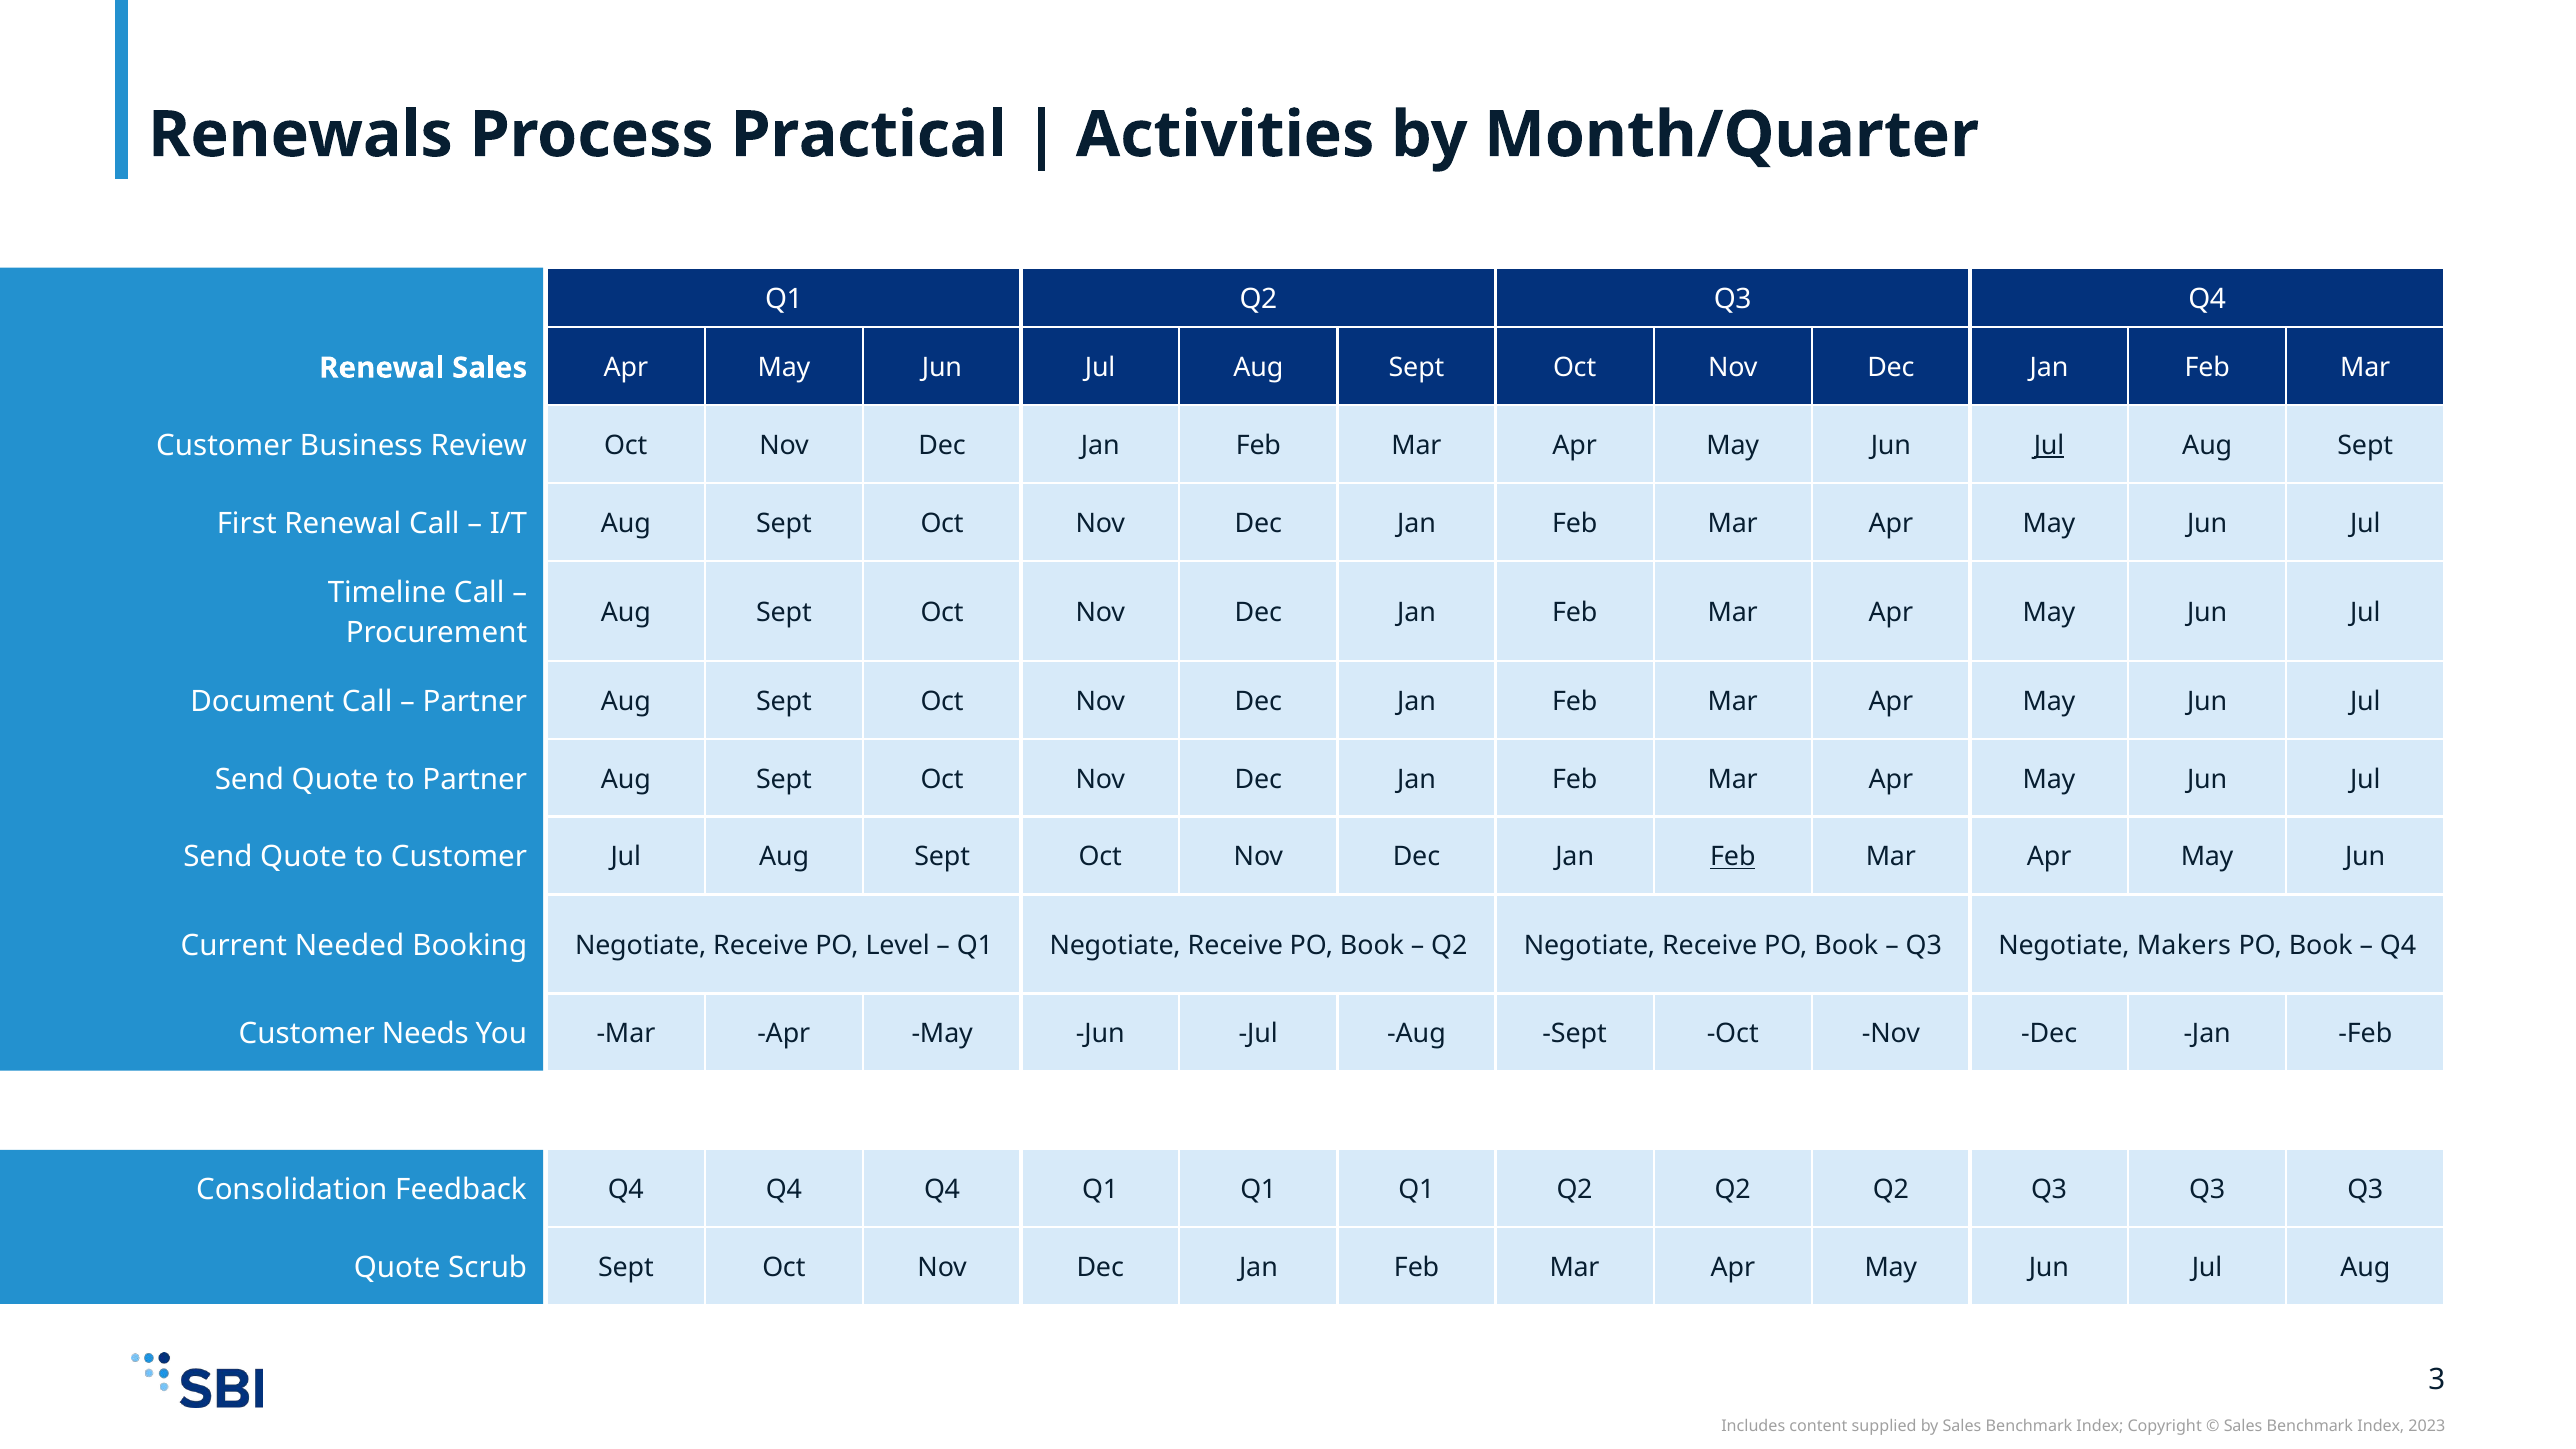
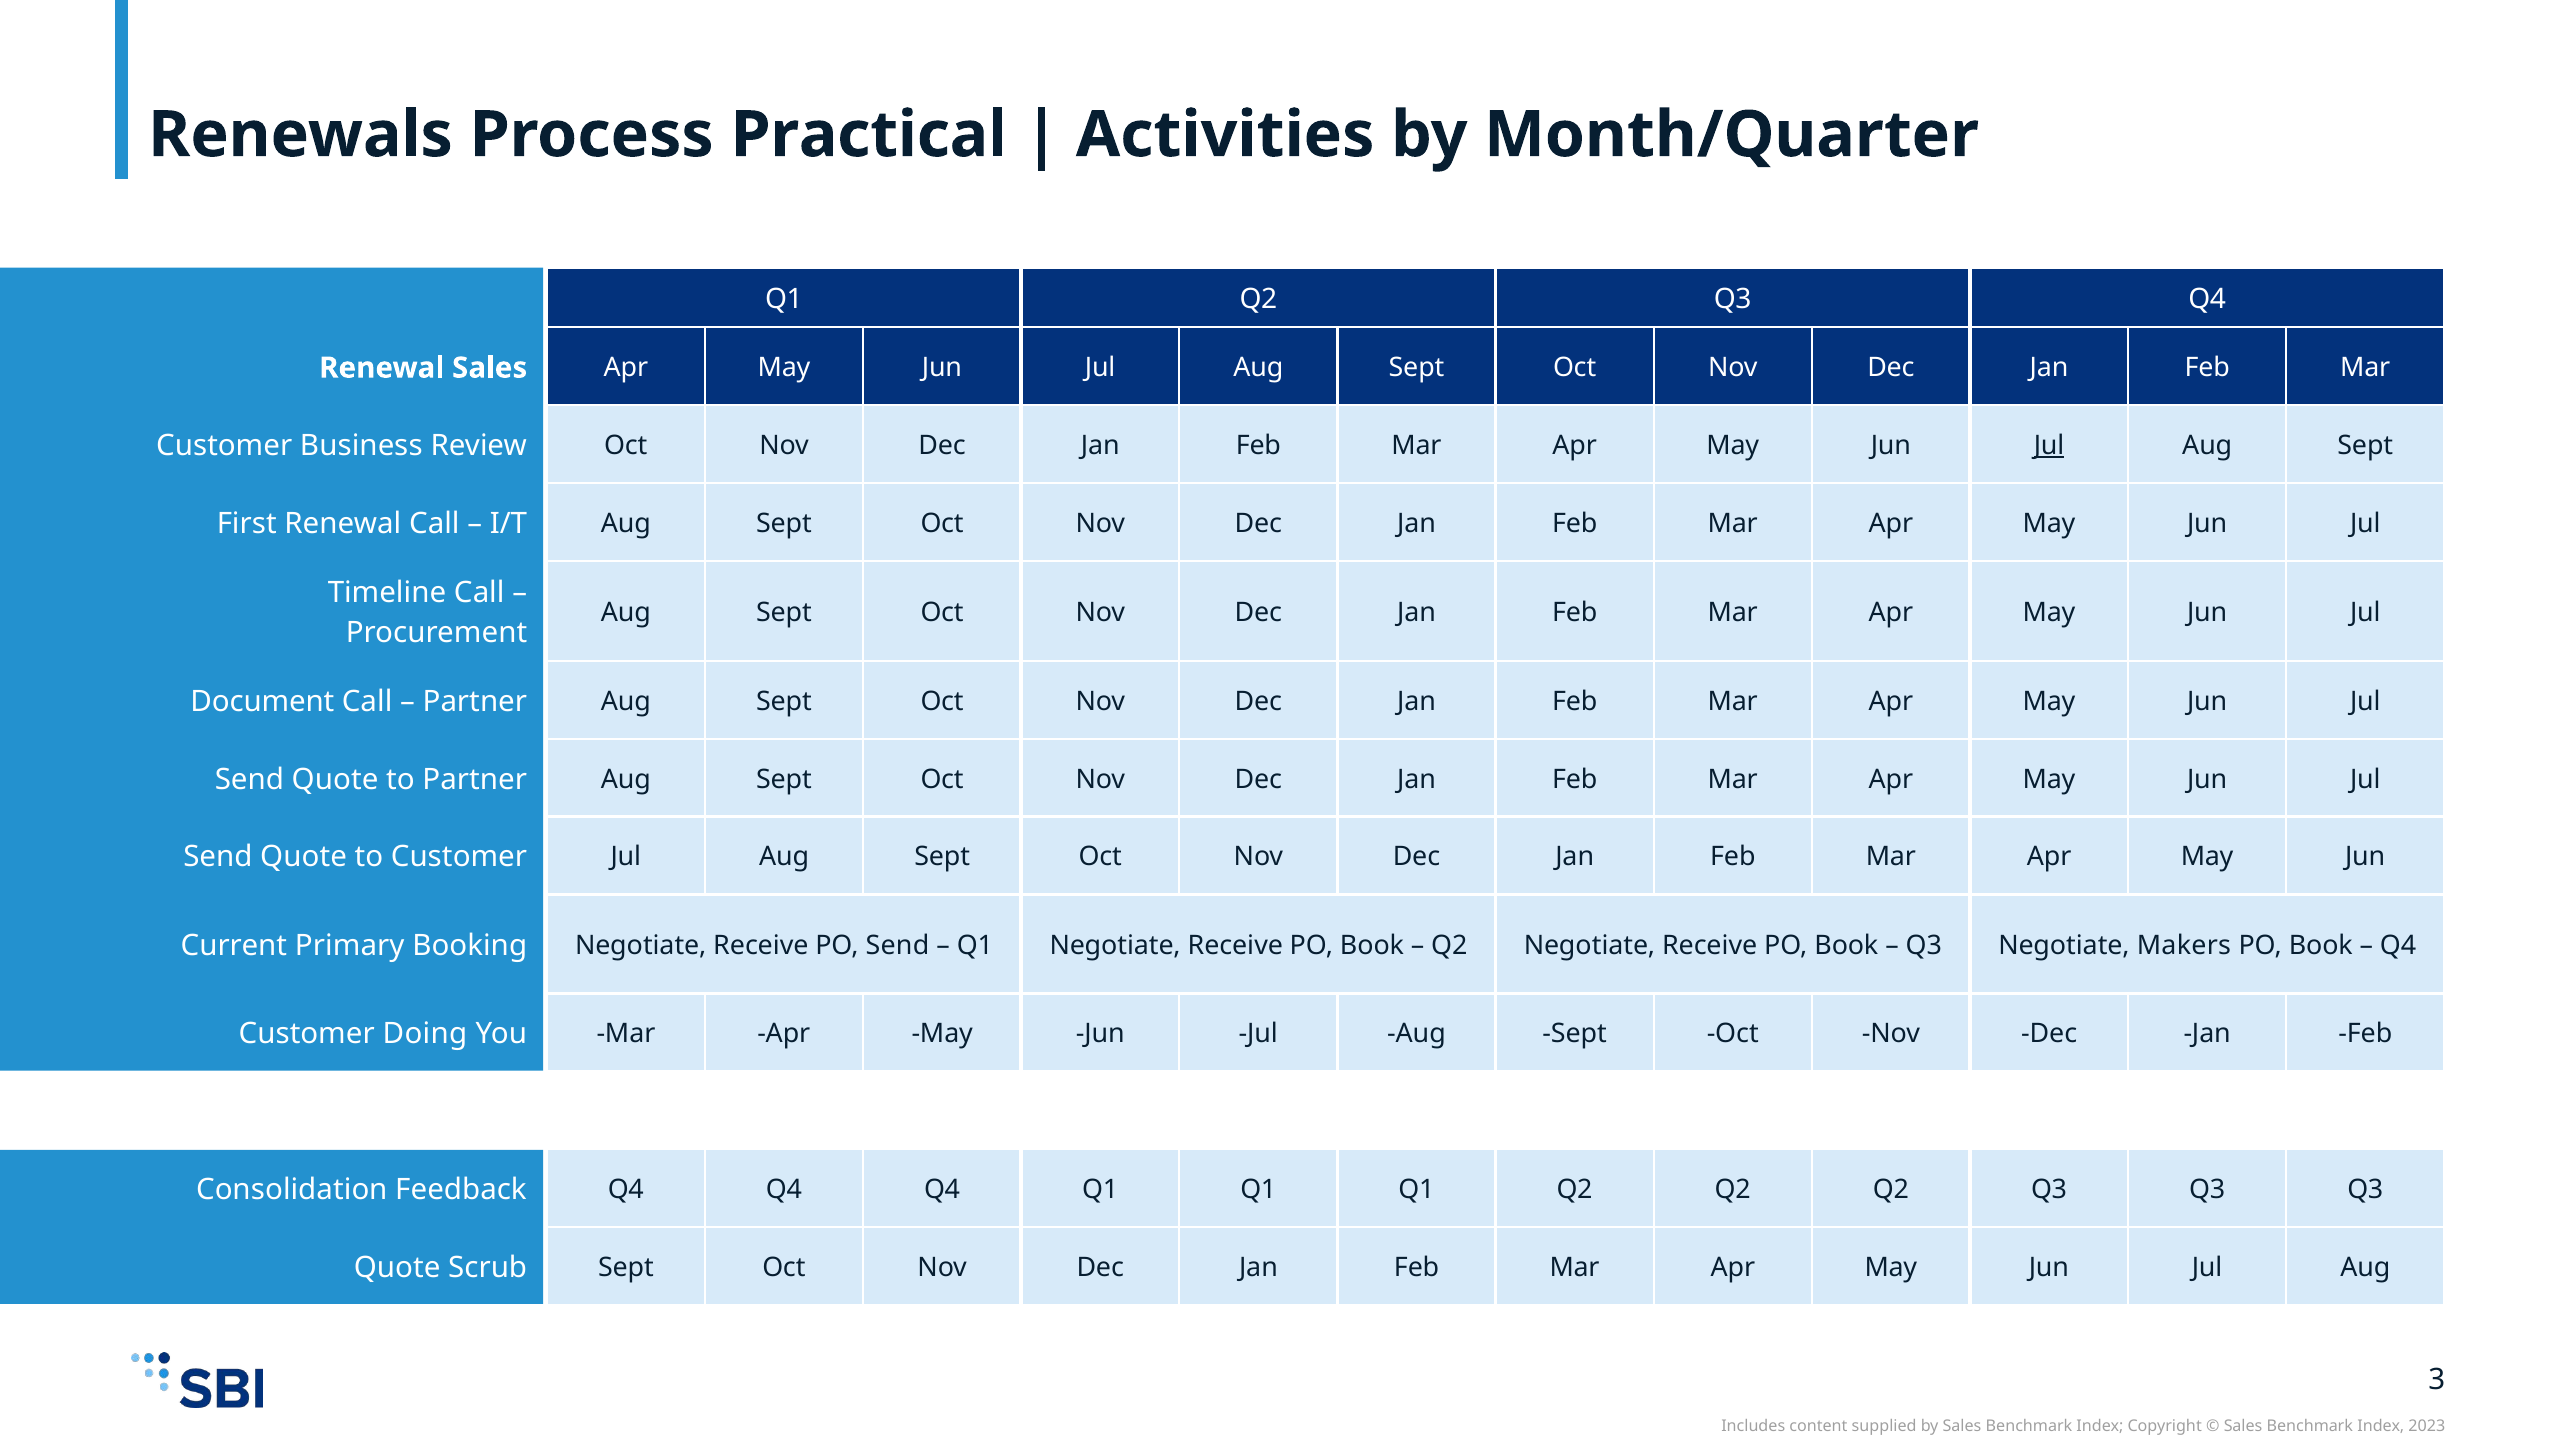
Feb underline: present -> none (1733, 857)
Needed: Needed -> Primary (350, 946)
PO Level: Level -> Send (897, 946)
Needs: Needs -> Doing (425, 1034)
